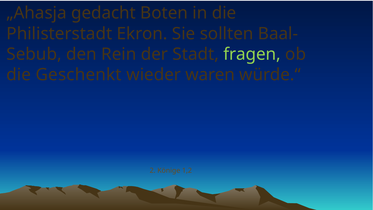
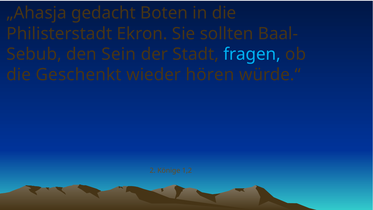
Rein: Rein -> Sein (119, 54)
fragen colour: light green -> light blue (252, 54)
waren: waren -> hören (210, 75)
